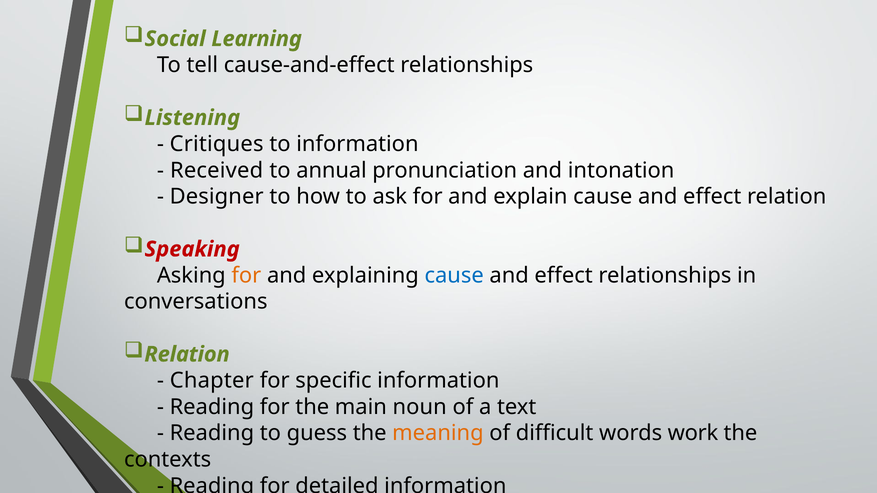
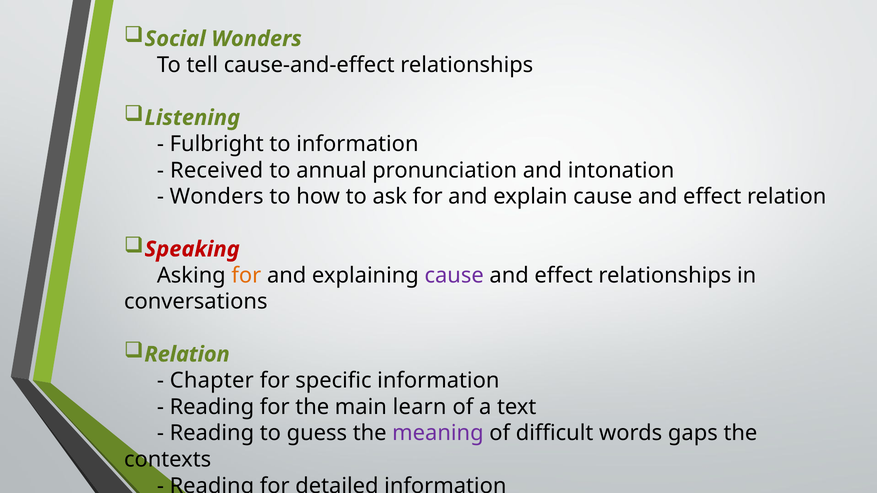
Social Learning: Learning -> Wonders (257, 39)
Critiques: Critiques -> Fulbright (217, 144)
Designer: Designer -> Wonders (217, 197)
cause colour: blue -> purple (454, 276)
noun: noun -> learn (420, 407)
meaning colour: orange -> purple (438, 433)
work: work -> gaps (693, 433)
